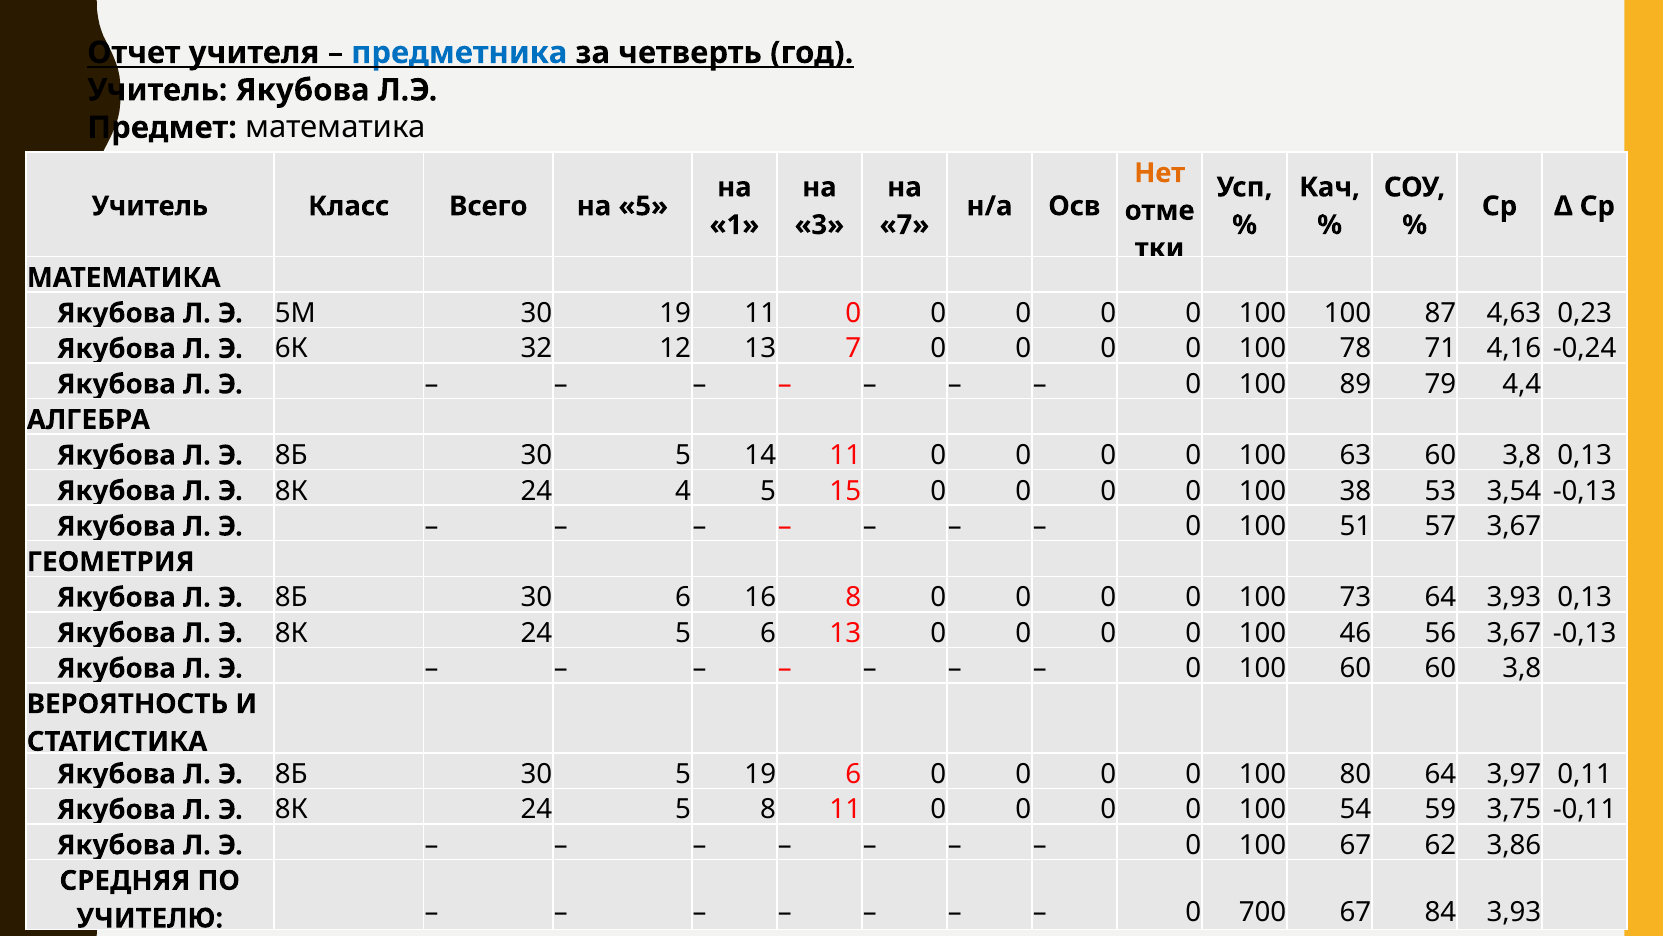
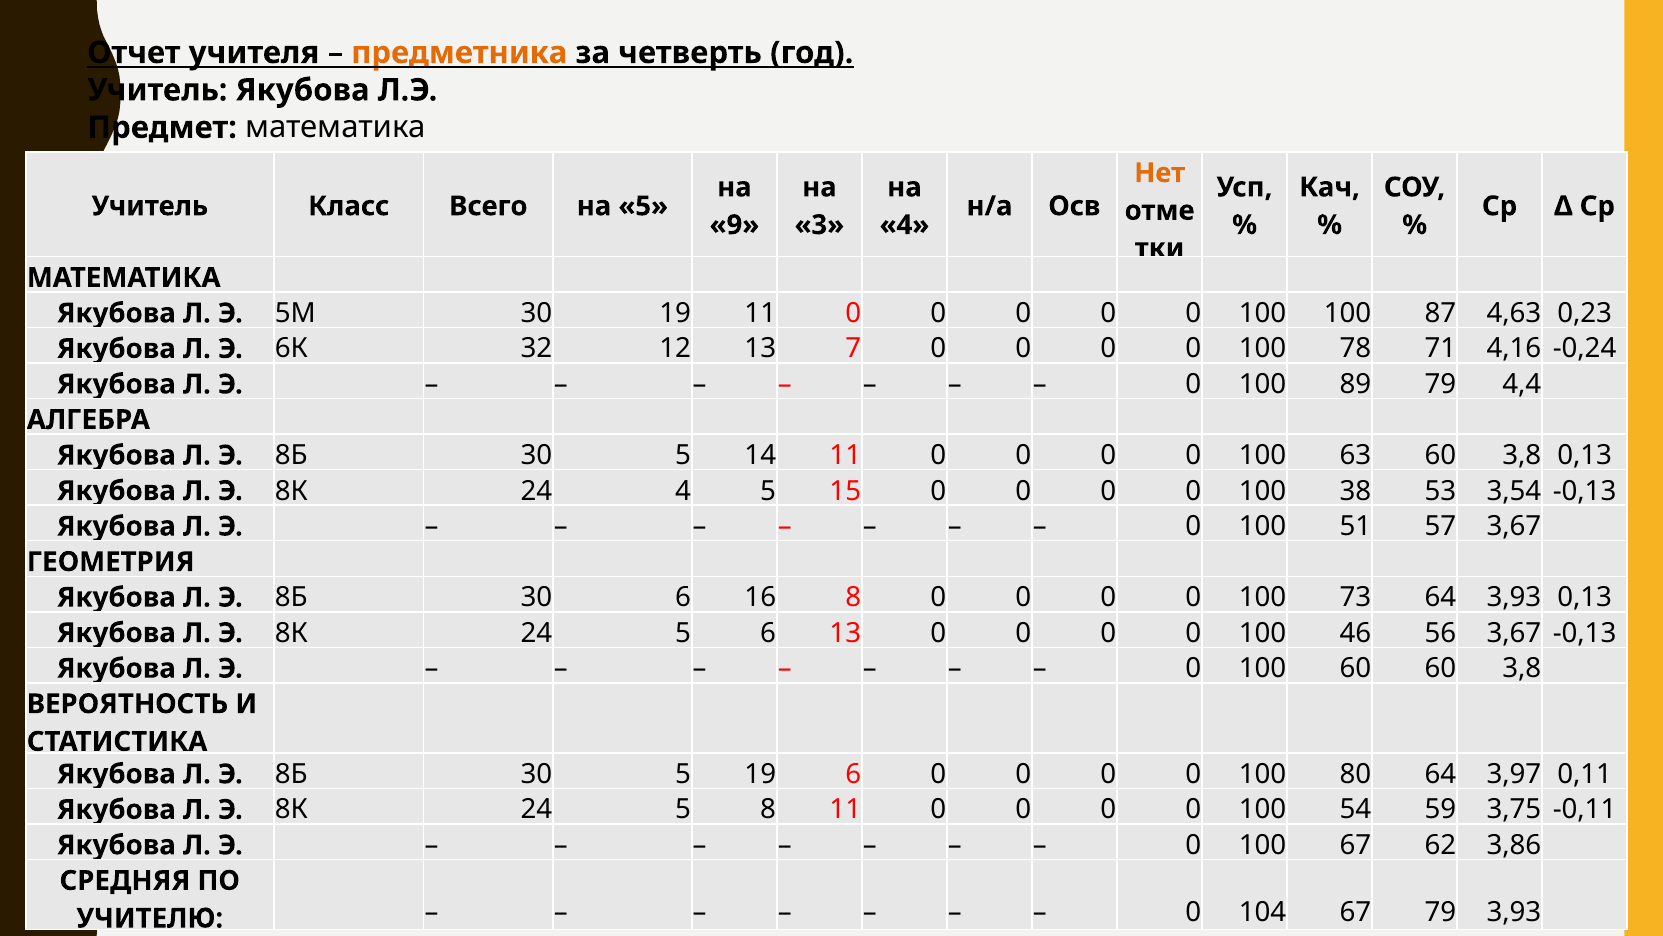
предметника colour: blue -> orange (459, 53)
1: 1 -> 9 (734, 225)
7: 7 -> 4 (904, 225)
700: 700 -> 104 (1262, 912)
67 84: 84 -> 79 (1440, 912)
